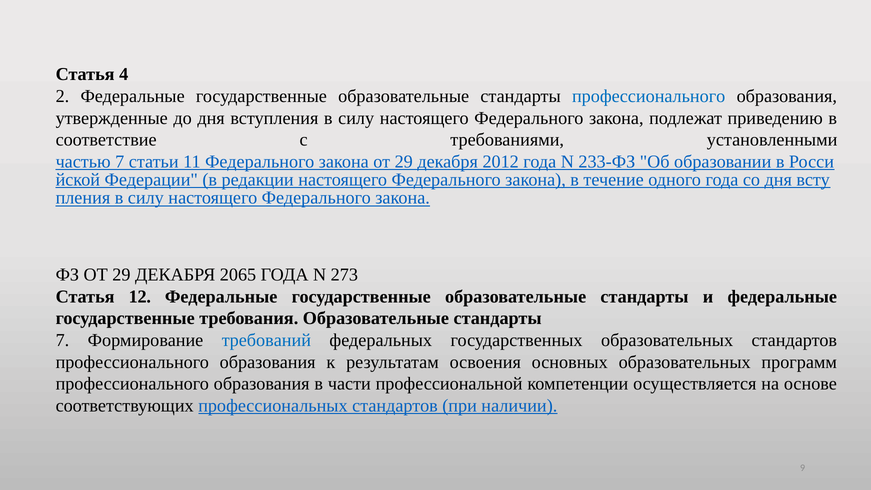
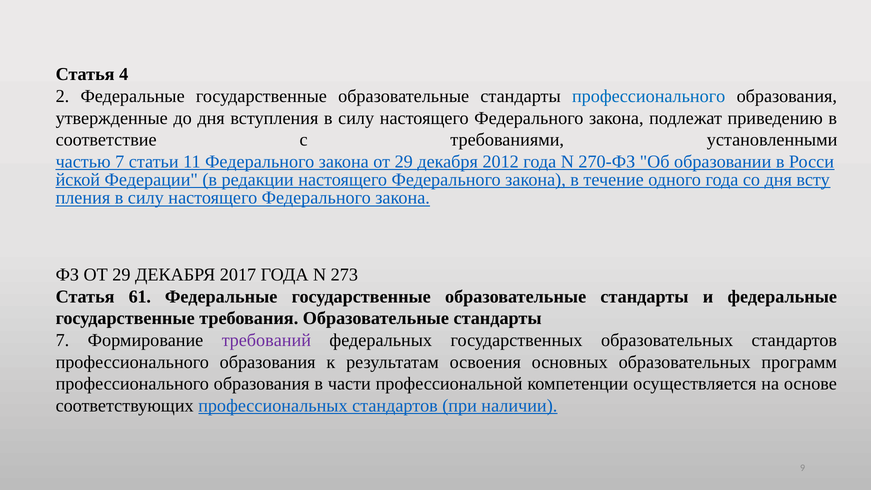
233-ФЗ: 233-ФЗ -> 270-ФЗ (607, 162)
2065: 2065 -> 2017 (238, 275)
12: 12 -> 61 (140, 297)
требований colour: blue -> purple (266, 340)
